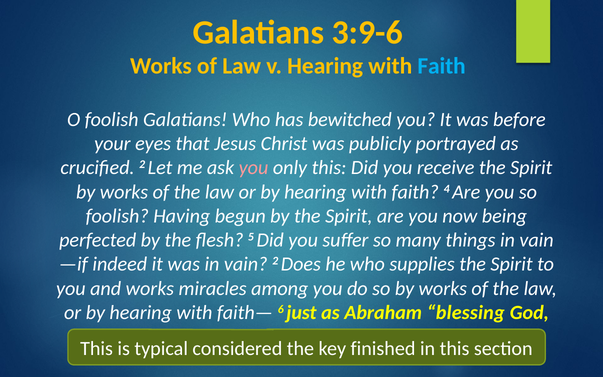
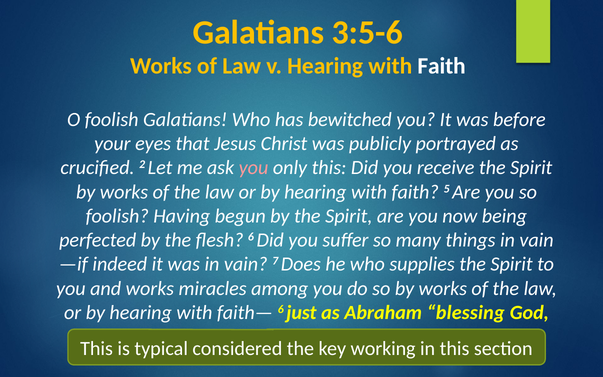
3:9-6: 3:9-6 -> 3:5-6 (367, 32)
Faith colour: light blue -> white (442, 66)
4: 4 -> 5 (447, 189)
flesh 5: 5 -> 6 (251, 237)
vain 2: 2 -> 7 (275, 261)
finished: finished -> working (383, 348)
